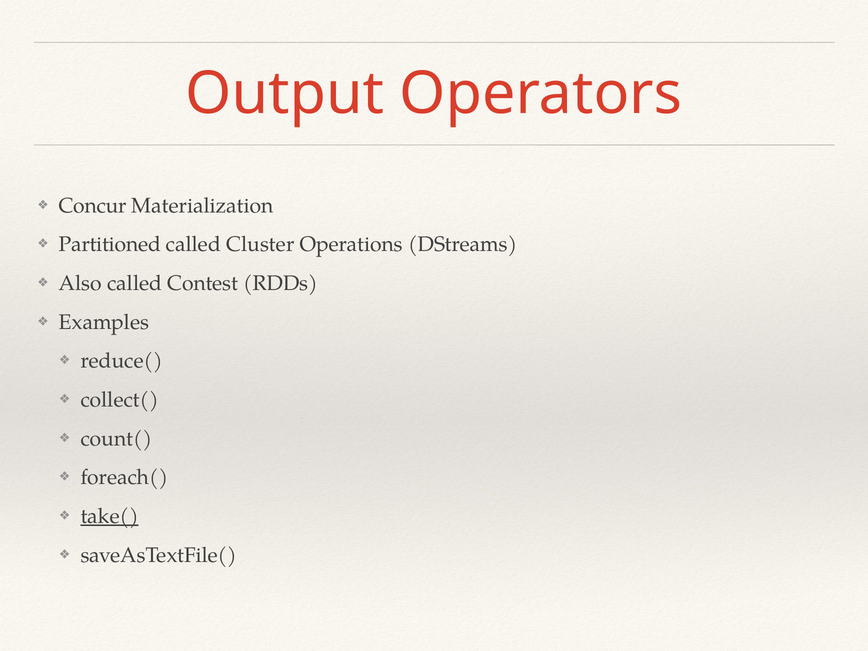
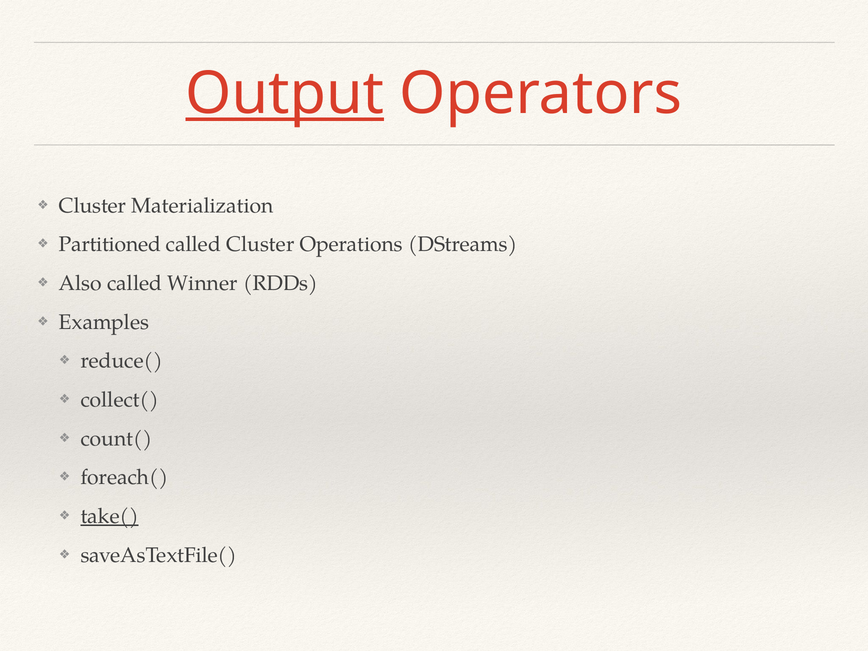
Output underline: none -> present (285, 94)
Concur: Concur -> Cluster (93, 206)
Contest: Contest -> Winner (203, 283)
